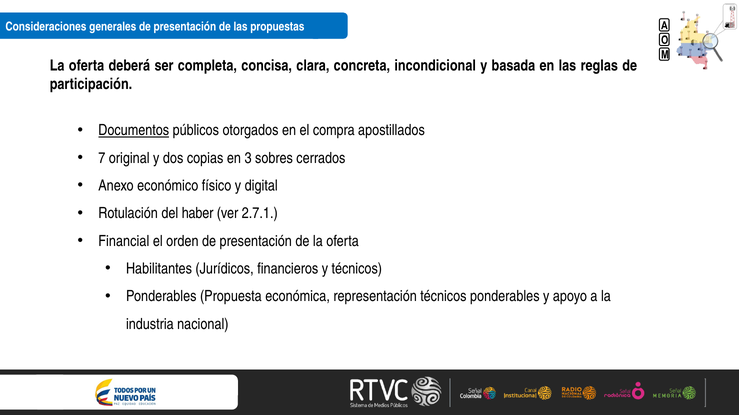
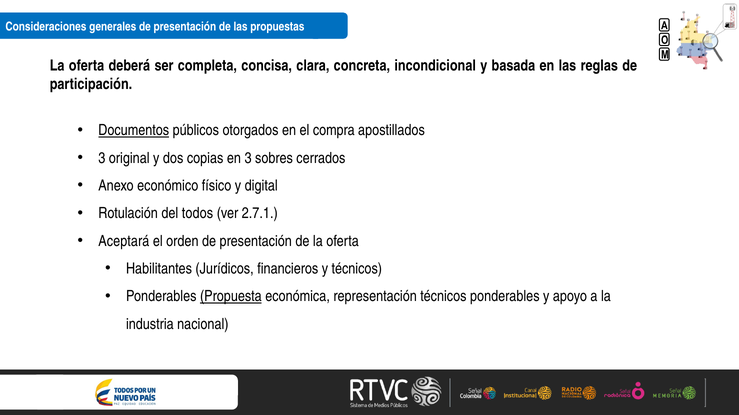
7: 7 -> 3 (102, 158)
haber: haber -> todos (197, 214)
Financial: Financial -> Aceptará (124, 241)
Propuesta underline: none -> present (231, 297)
